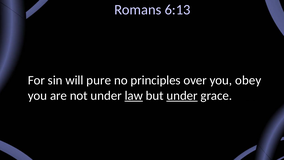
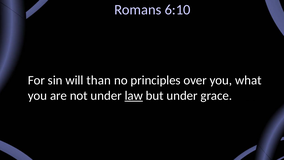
6:13: 6:13 -> 6:10 (178, 10)
pure: pure -> than (99, 80)
obey: obey -> what (248, 80)
under underline: present -> none (182, 96)
